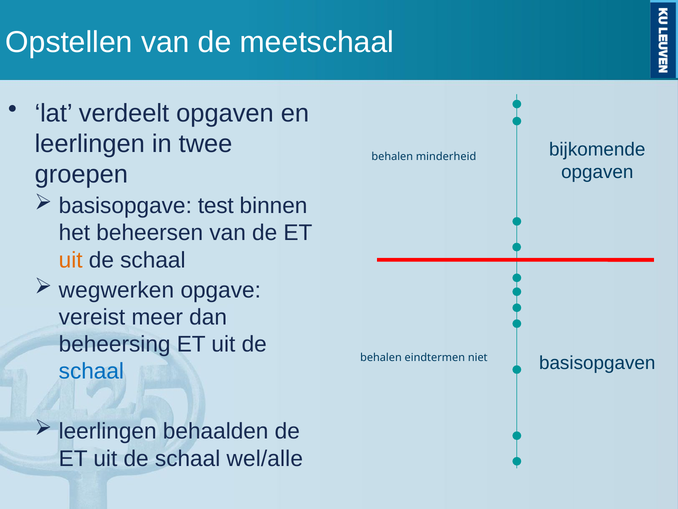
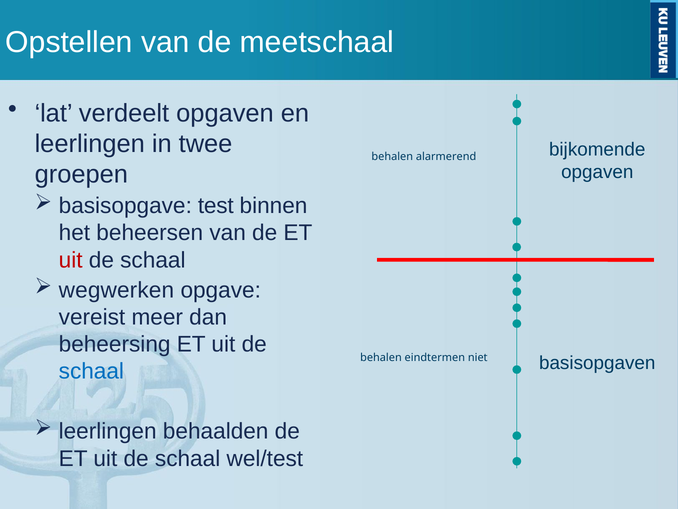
minderheid: minderheid -> alarmerend (446, 157)
uit colour: orange -> red (71, 260)
wel/alle: wel/alle -> wel/test (265, 458)
